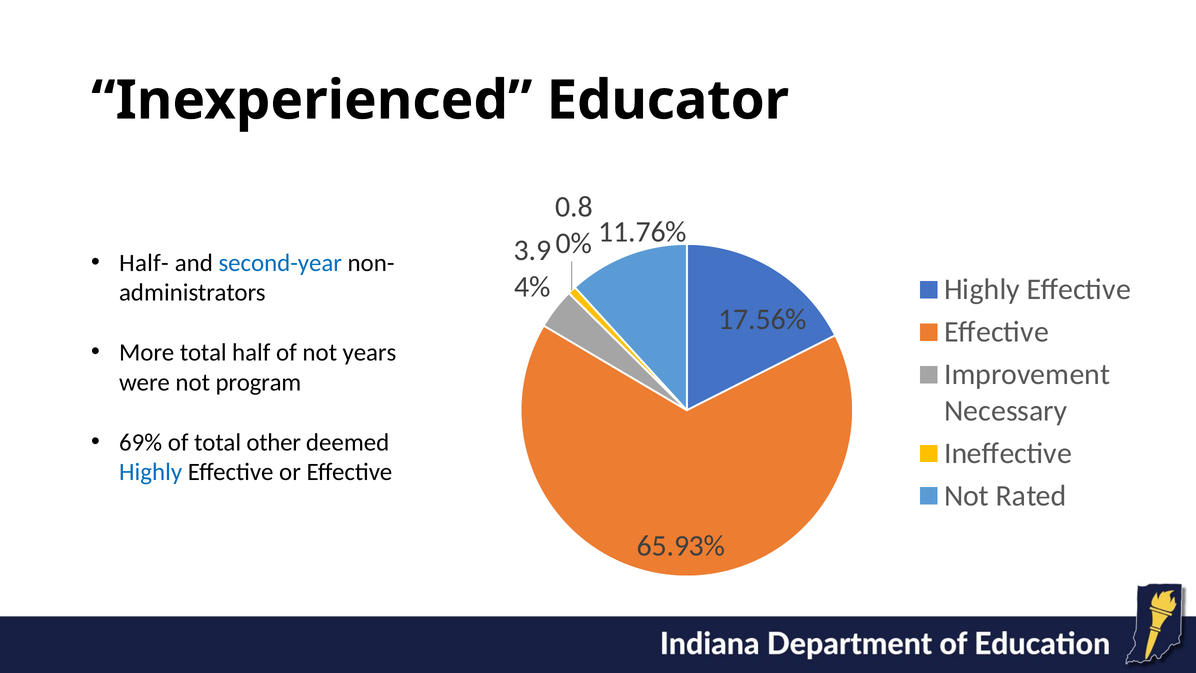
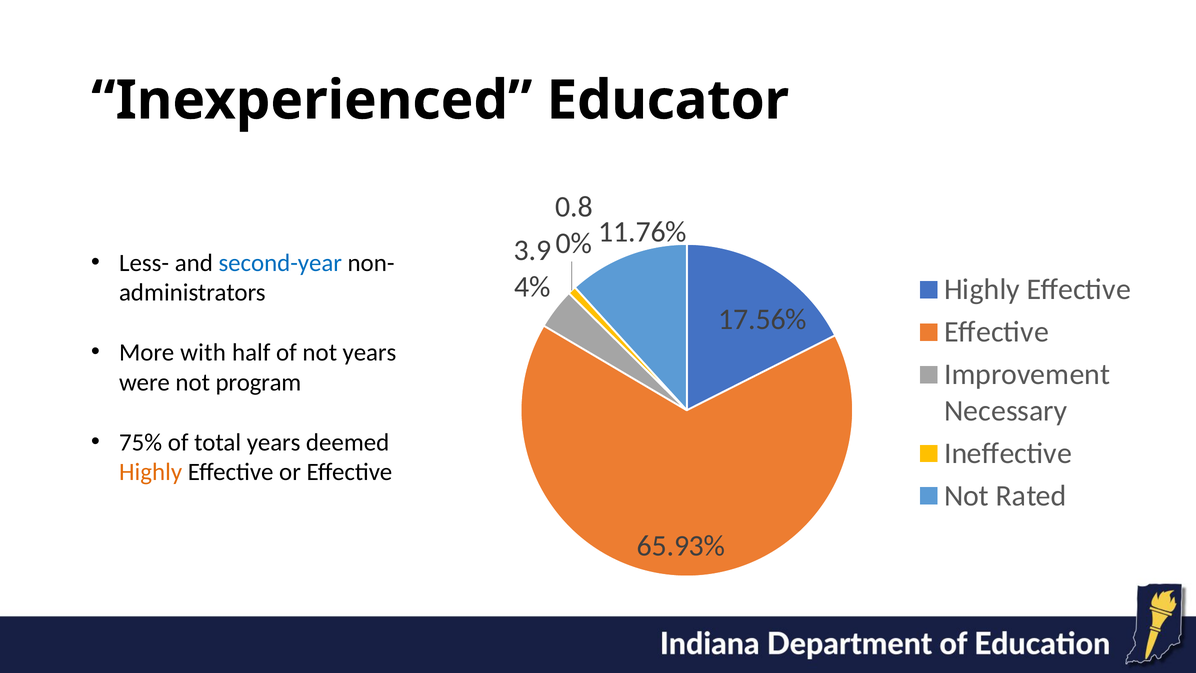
Half-: Half- -> Less- (144, 263)
More total: total -> with (203, 352)
69%: 69% -> 75% (141, 442)
total other: other -> years (274, 442)
Highly colour: blue -> orange (151, 472)
